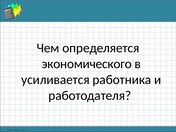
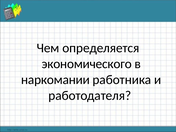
усиливается: усиливается -> наркомании (55, 80)
